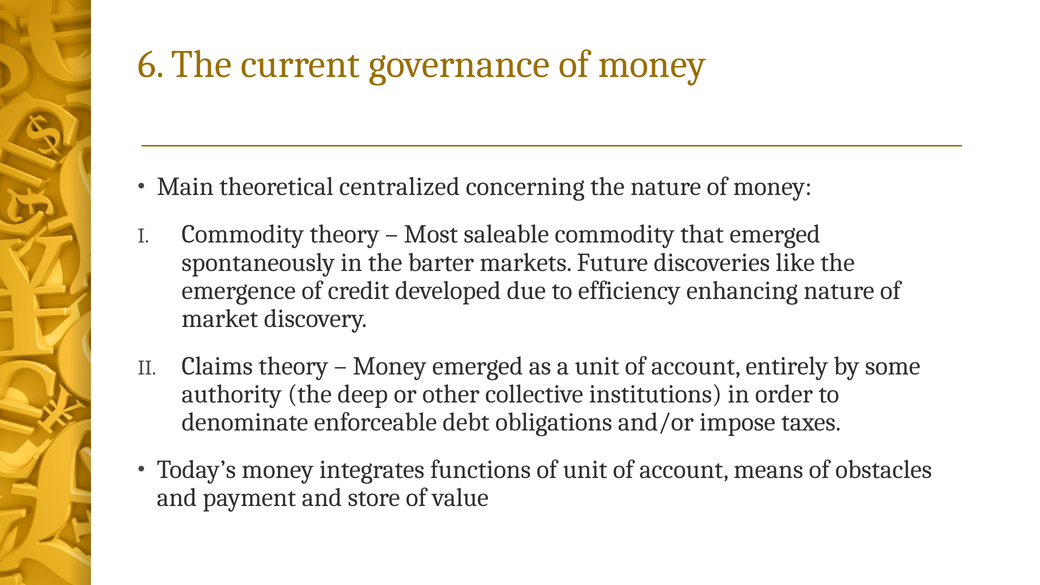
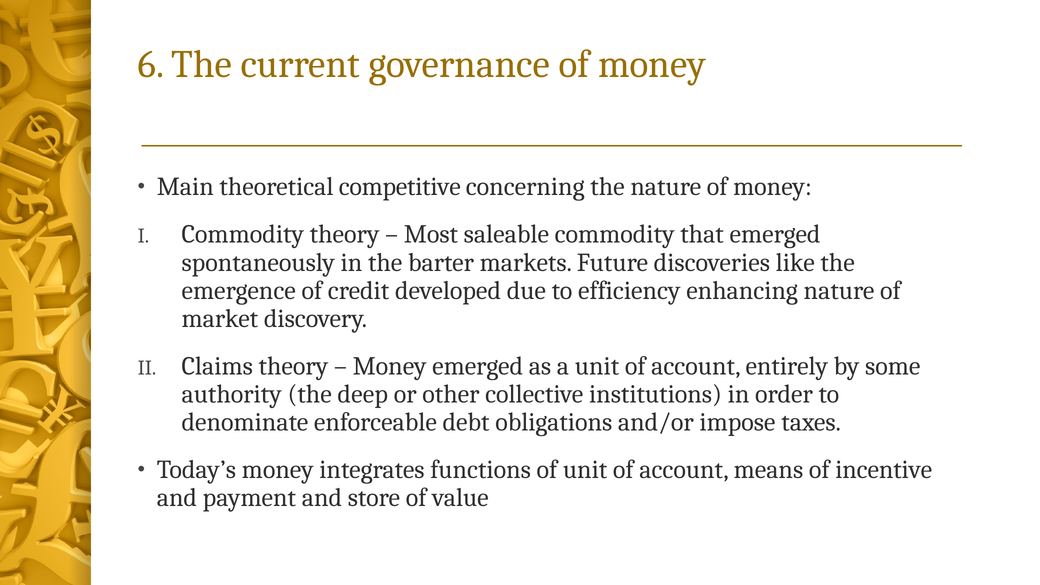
centralized: centralized -> competitive (400, 187)
obstacles: obstacles -> incentive (884, 470)
